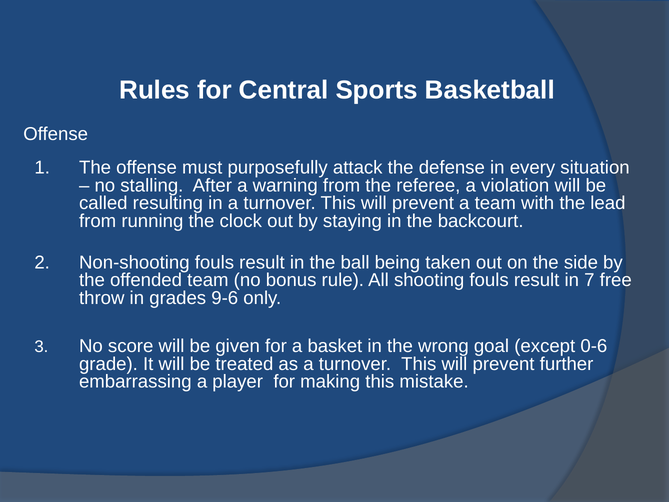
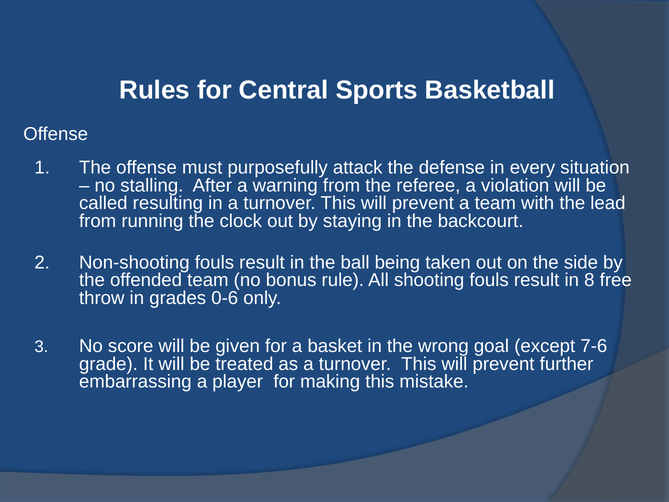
7: 7 -> 8 (589, 280)
9-6: 9-6 -> 0-6 (225, 298)
0-6: 0-6 -> 7-6 (594, 346)
